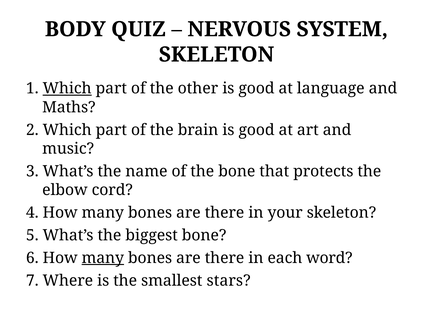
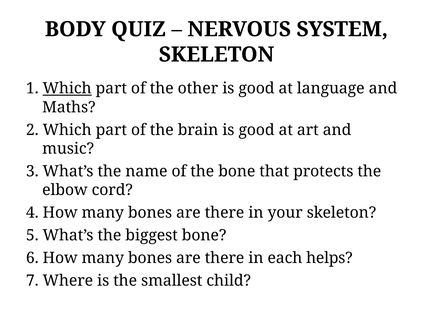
many underline: present -> none (103, 258)
word: word -> helps (329, 258)
stars: stars -> child (229, 280)
